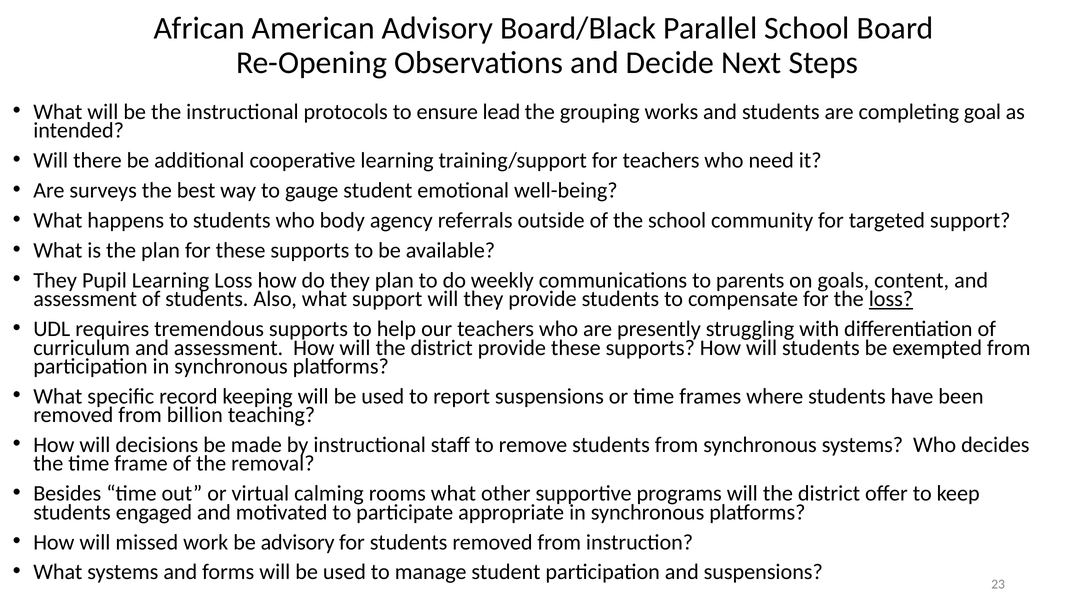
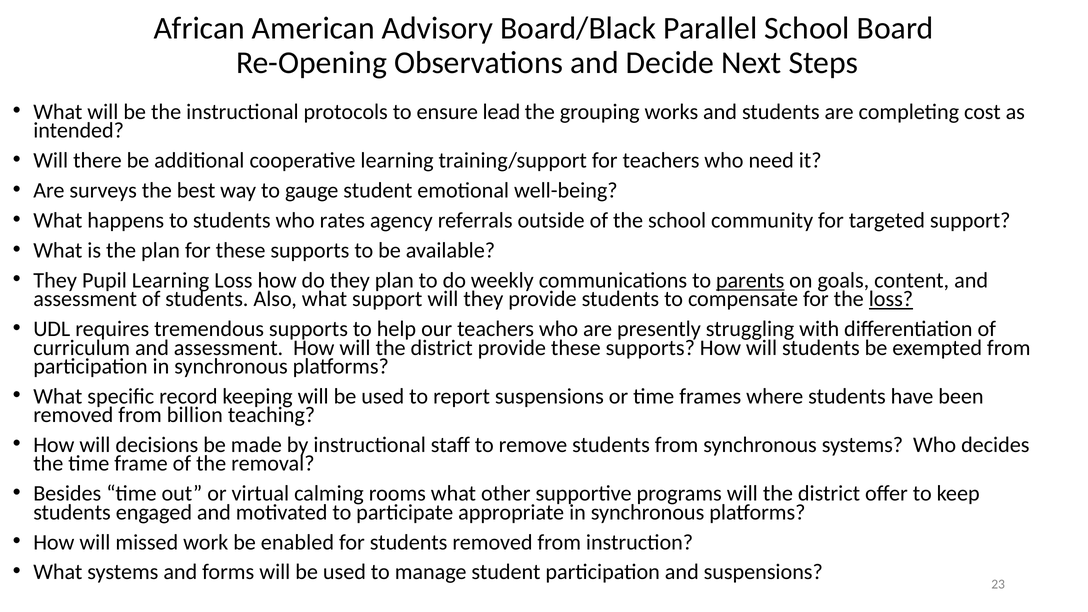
goal: goal -> cost (982, 112)
body: body -> rates (342, 221)
parents underline: none -> present (750, 281)
be advisory: advisory -> enabled (297, 542)
